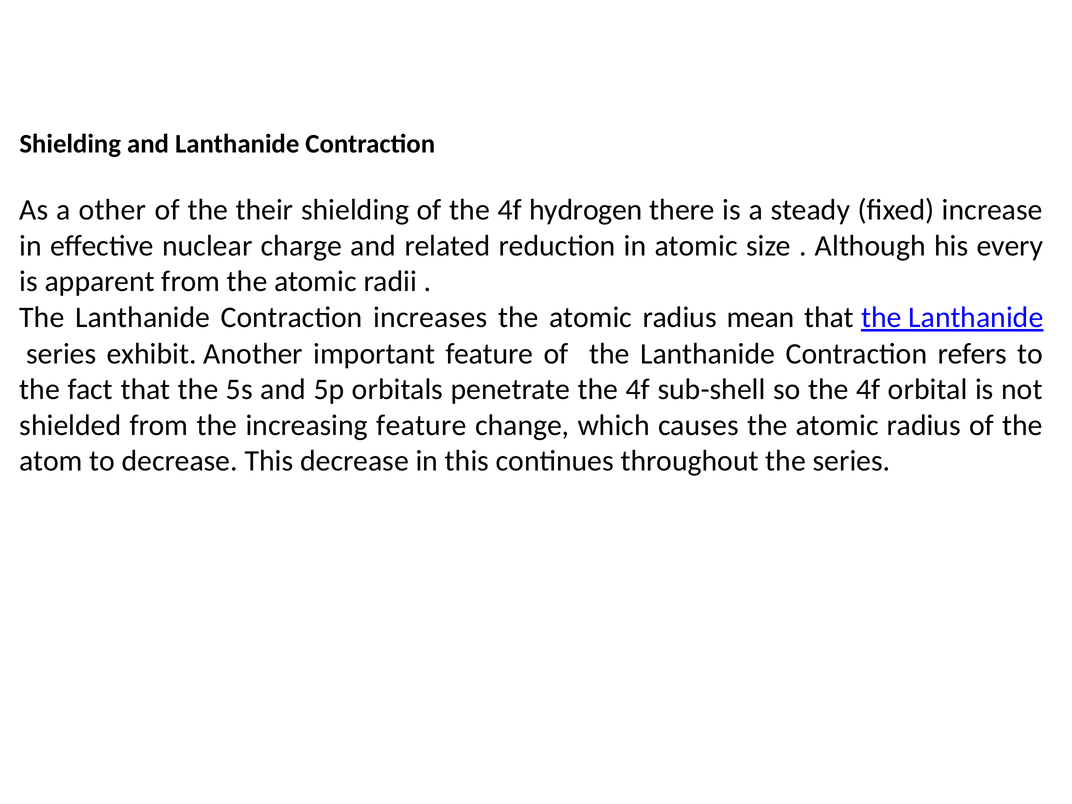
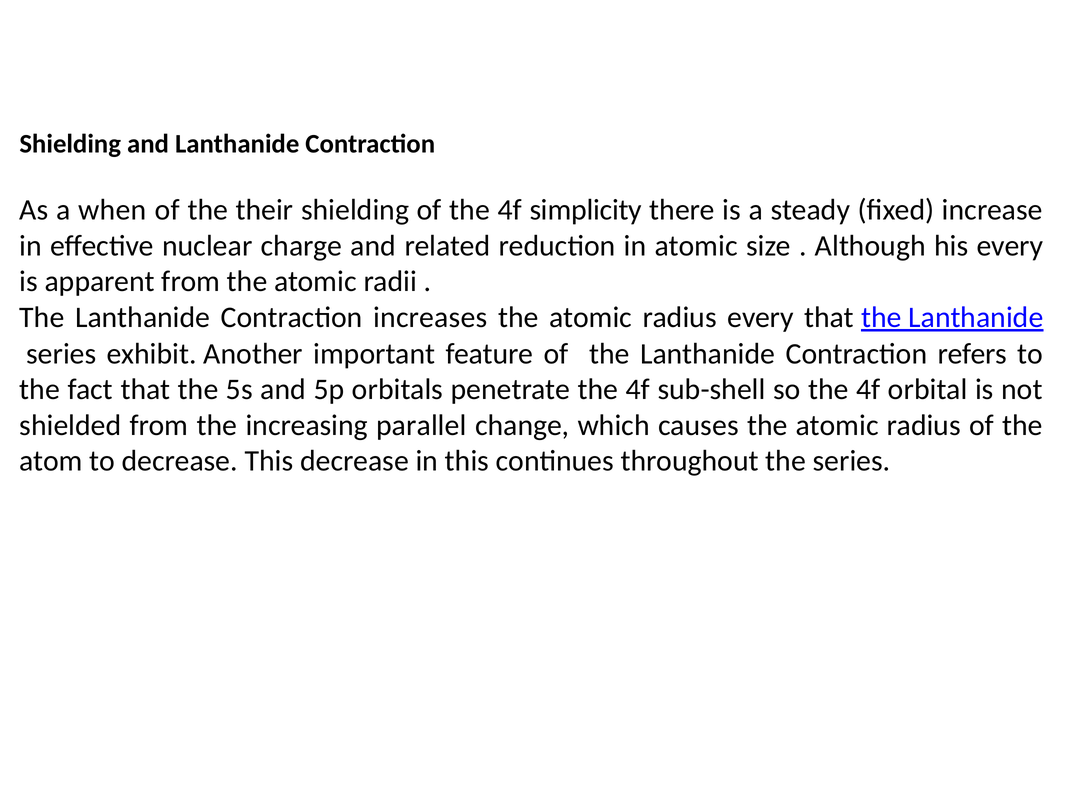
other: other -> when (112, 210)
hydrogen: hydrogen -> simplicity (586, 210)
radius mean: mean -> every (761, 317)
increasing feature: feature -> parallel (421, 425)
